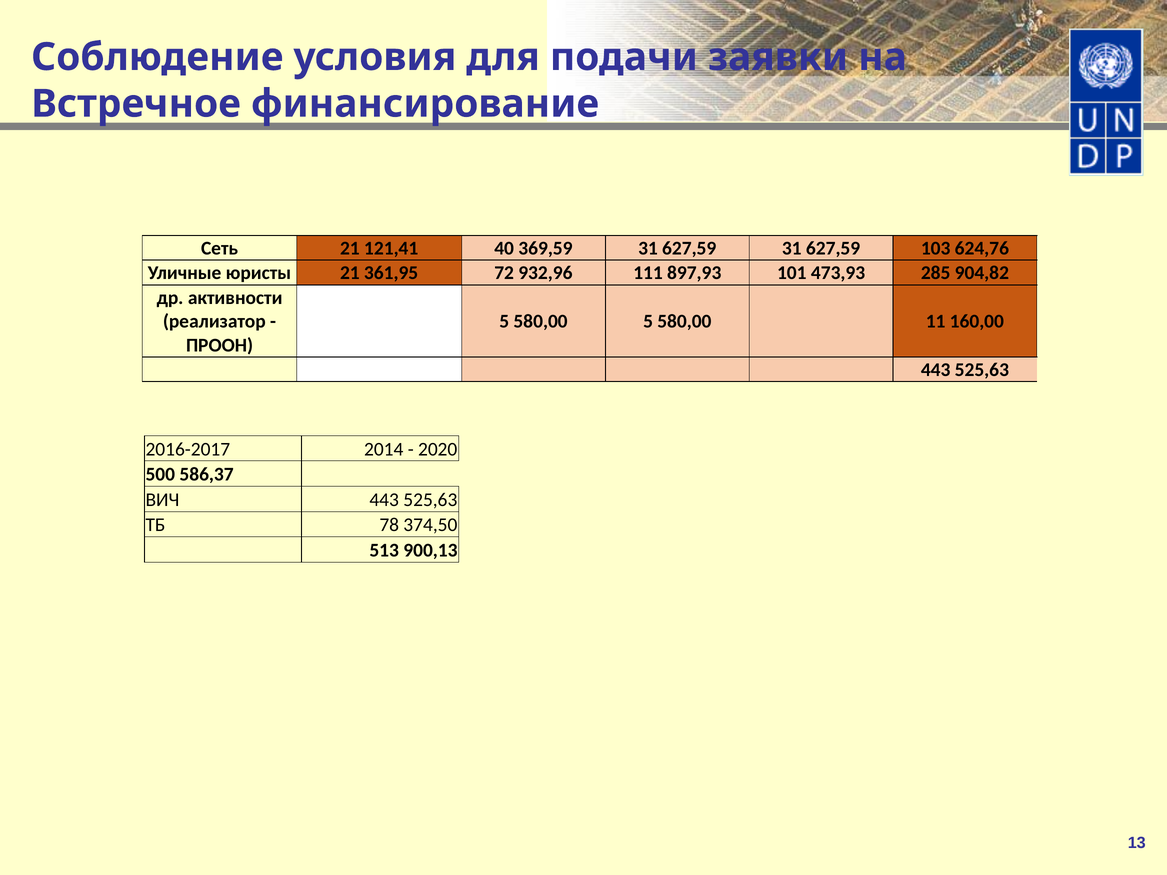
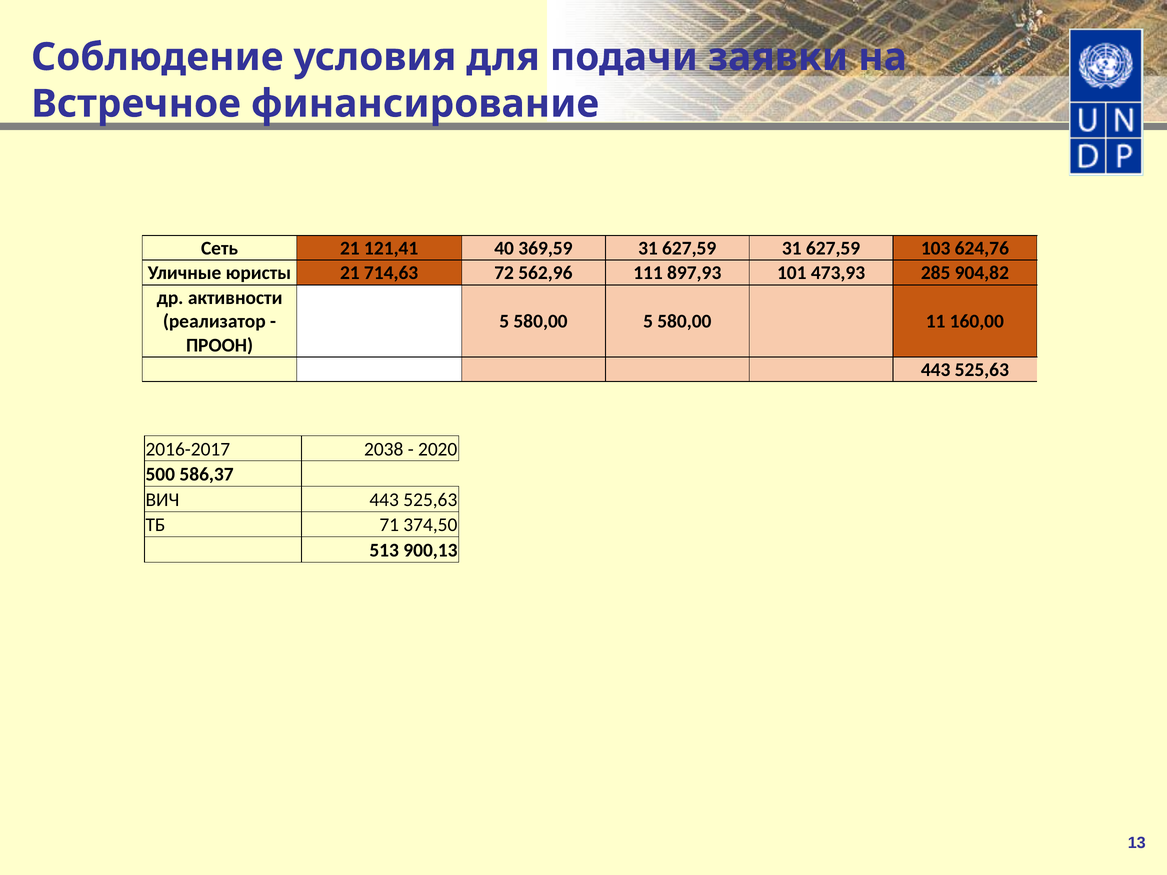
361,95: 361,95 -> 714,63 (391, 273)
932,96: 932,96 -> 562,96 (545, 273)
2014: 2014 -> 2038 (384, 449)
78: 78 -> 71 (389, 525)
